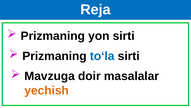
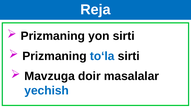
yechish colour: orange -> blue (47, 90)
